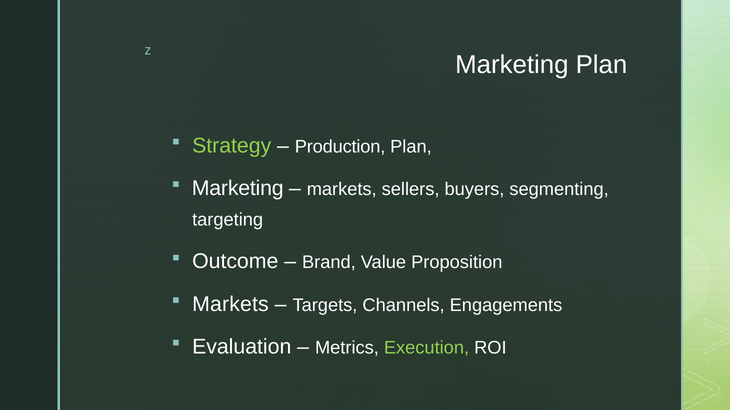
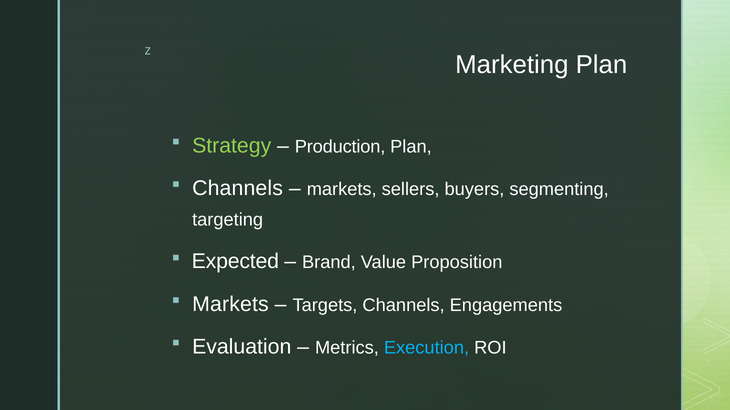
Marketing: Marketing -> Channels (238, 188)
Outcome: Outcome -> Expected (235, 262)
Execution colour: light green -> light blue (427, 348)
